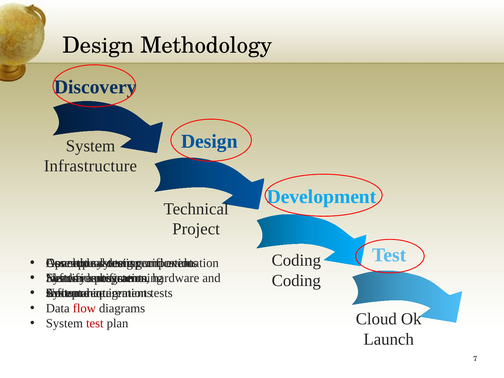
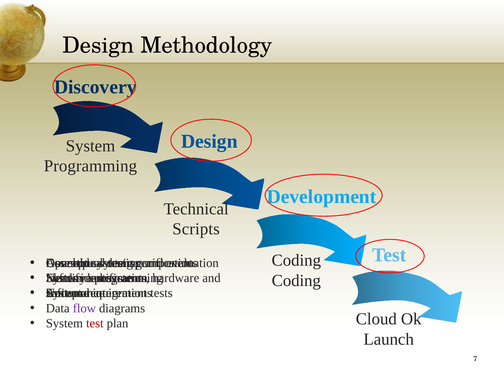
Infrastructure: Infrastructure -> Programming (90, 166)
Project: Project -> Scripts (196, 229)
flow colour: red -> purple (84, 308)
